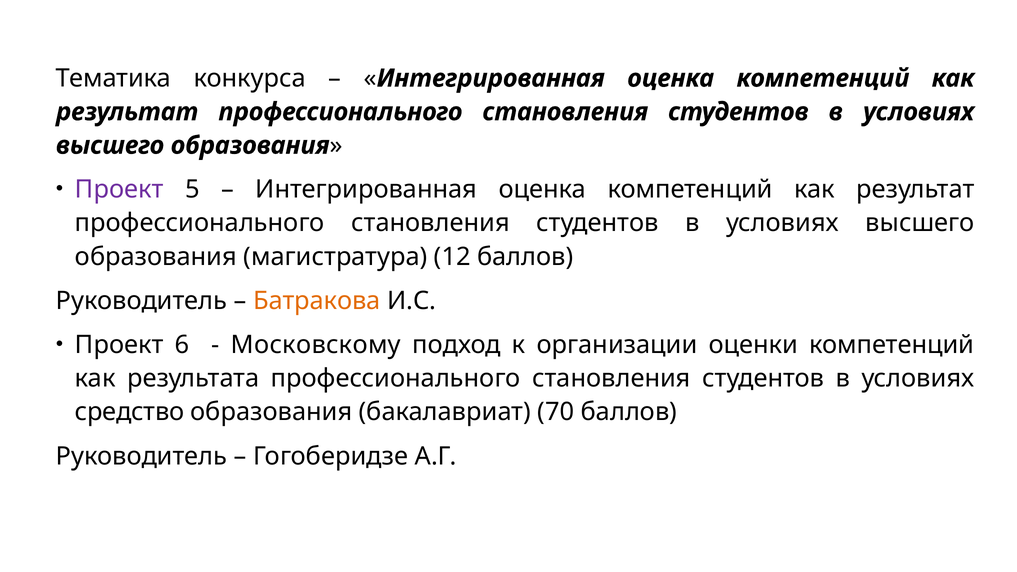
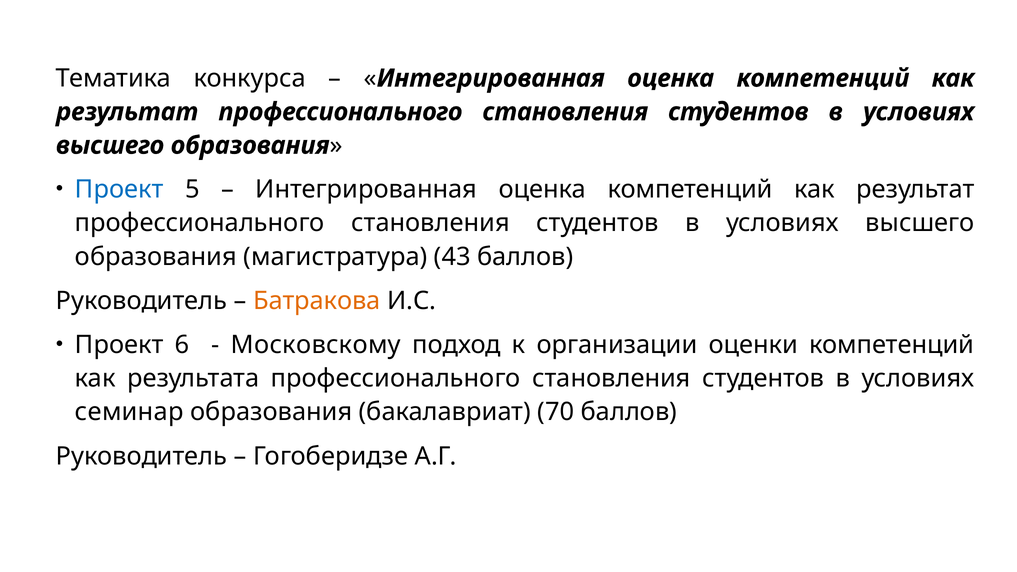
Проект colour: purple -> blue (119, 190)
12: 12 -> 43 (452, 257)
средство: средство -> семинар (129, 412)
